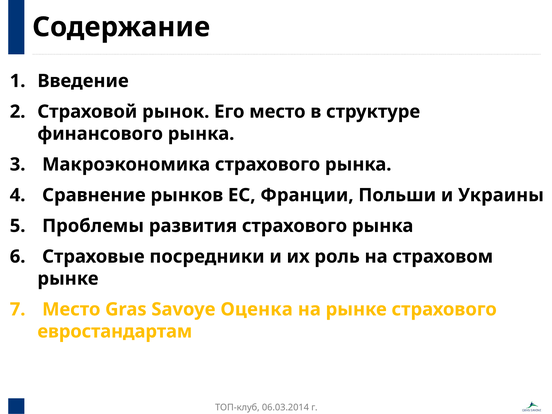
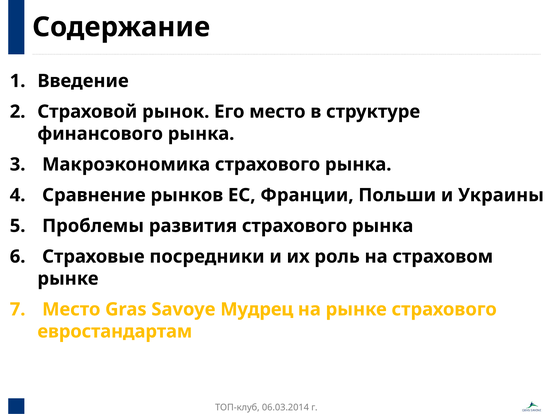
Оценка: Оценка -> Мудрец (257, 309)
